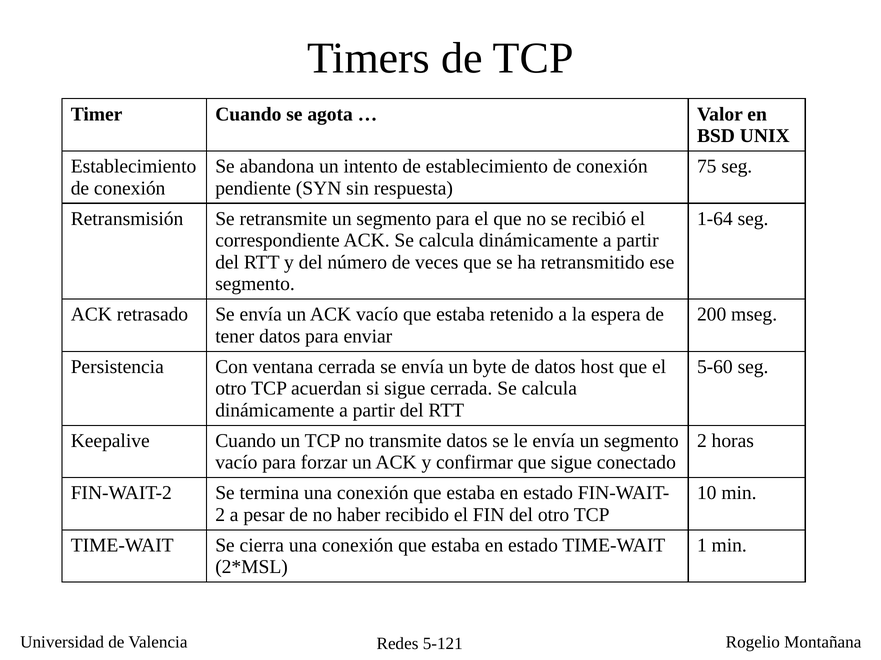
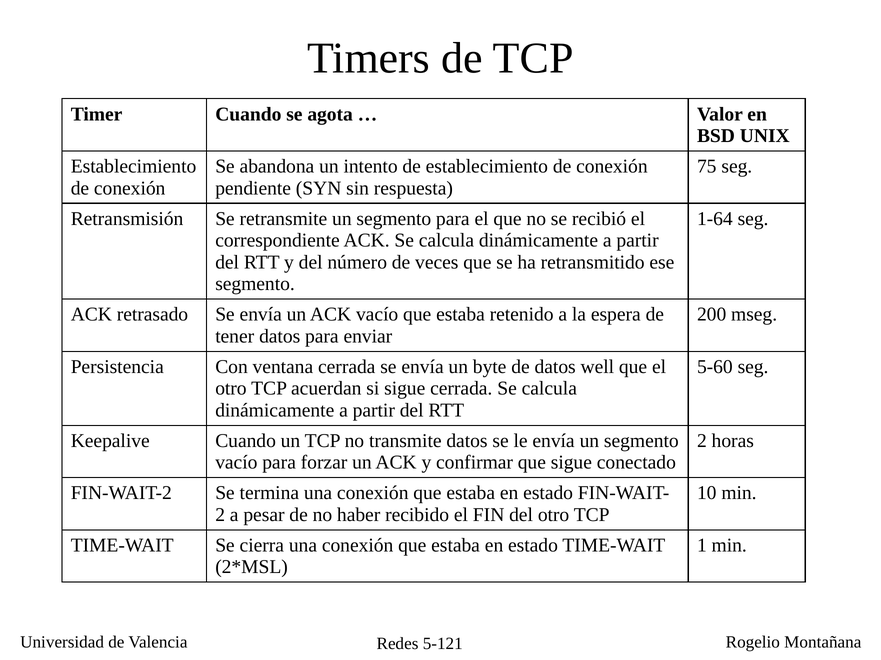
host: host -> well (597, 367)
